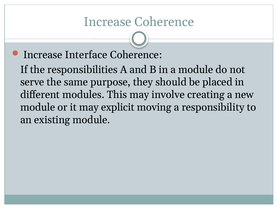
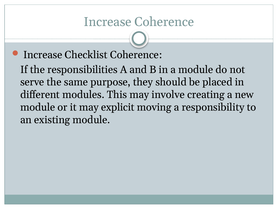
Interface: Interface -> Checklist (86, 55)
